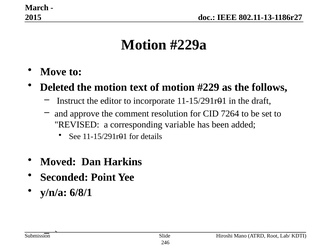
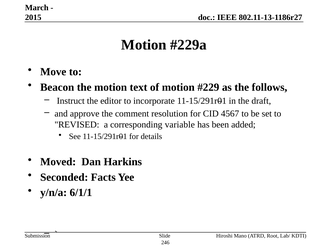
Deleted: Deleted -> Beacon (57, 87)
7264: 7264 -> 4567 (230, 114)
Point: Point -> Facts (103, 177)
6/8/1: 6/8/1 -> 6/1/1 (81, 192)
